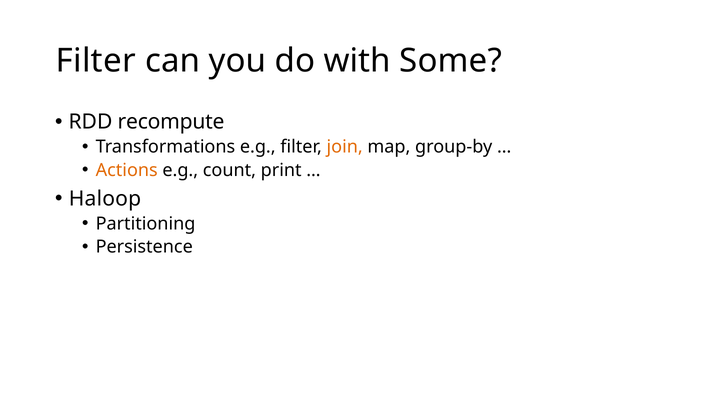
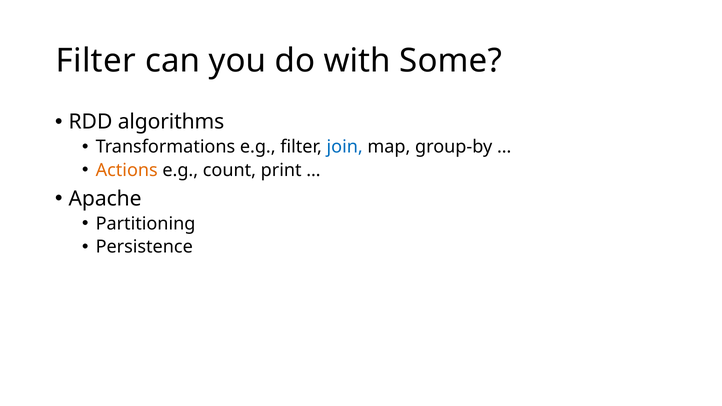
recompute: recompute -> algorithms (171, 122)
join colour: orange -> blue (345, 147)
Haloop: Haloop -> Apache (105, 199)
